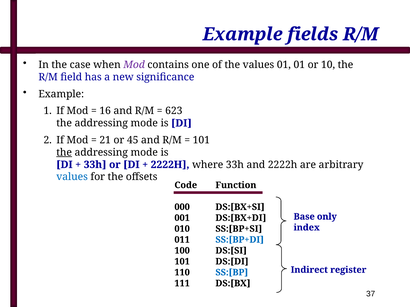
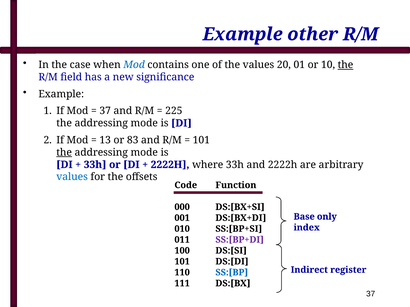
fields: fields -> other (313, 34)
Mod colour: purple -> blue (134, 65)
values 01: 01 -> 20 (284, 65)
the underline: none -> present (345, 65)
16: 16 -> 37 (105, 111)
623: 623 -> 225 (174, 111)
21: 21 -> 13 (105, 140)
45: 45 -> 83 (133, 140)
SS:[BP+DI colour: blue -> purple (240, 240)
